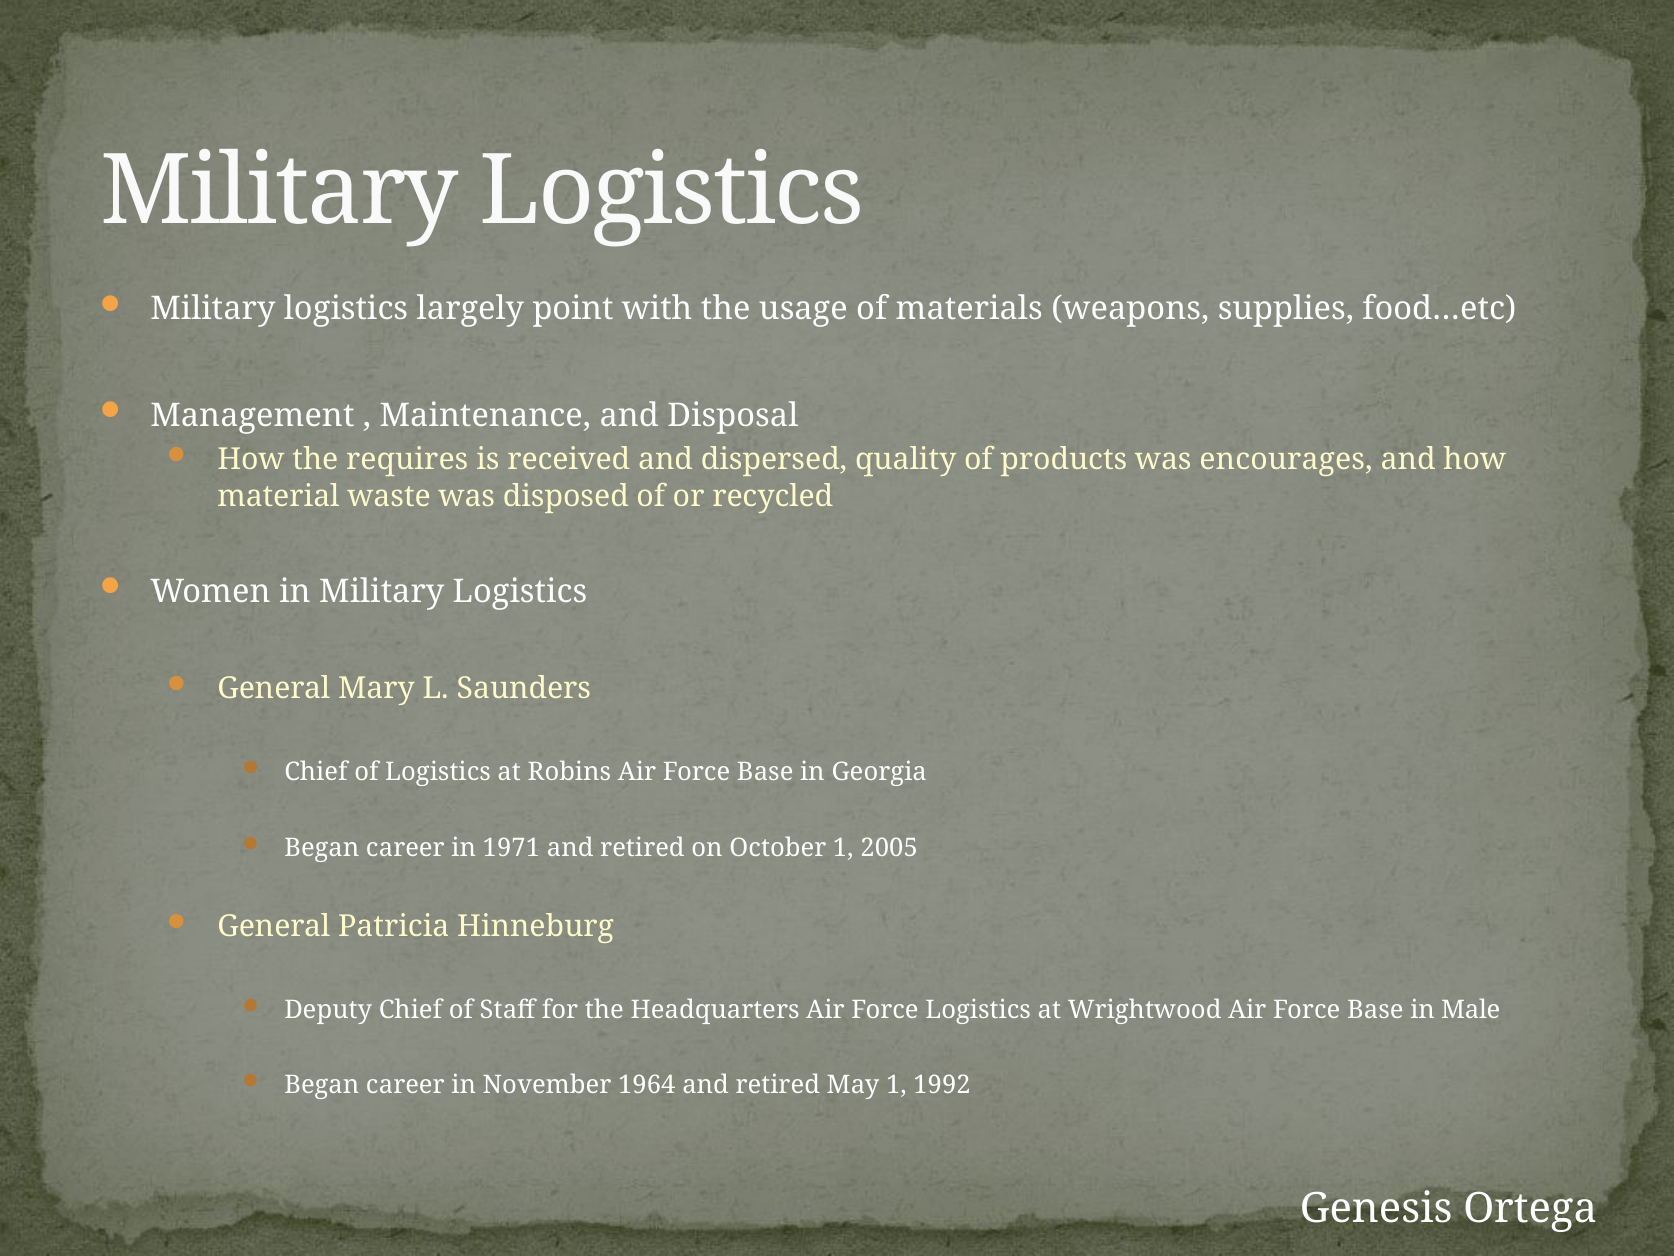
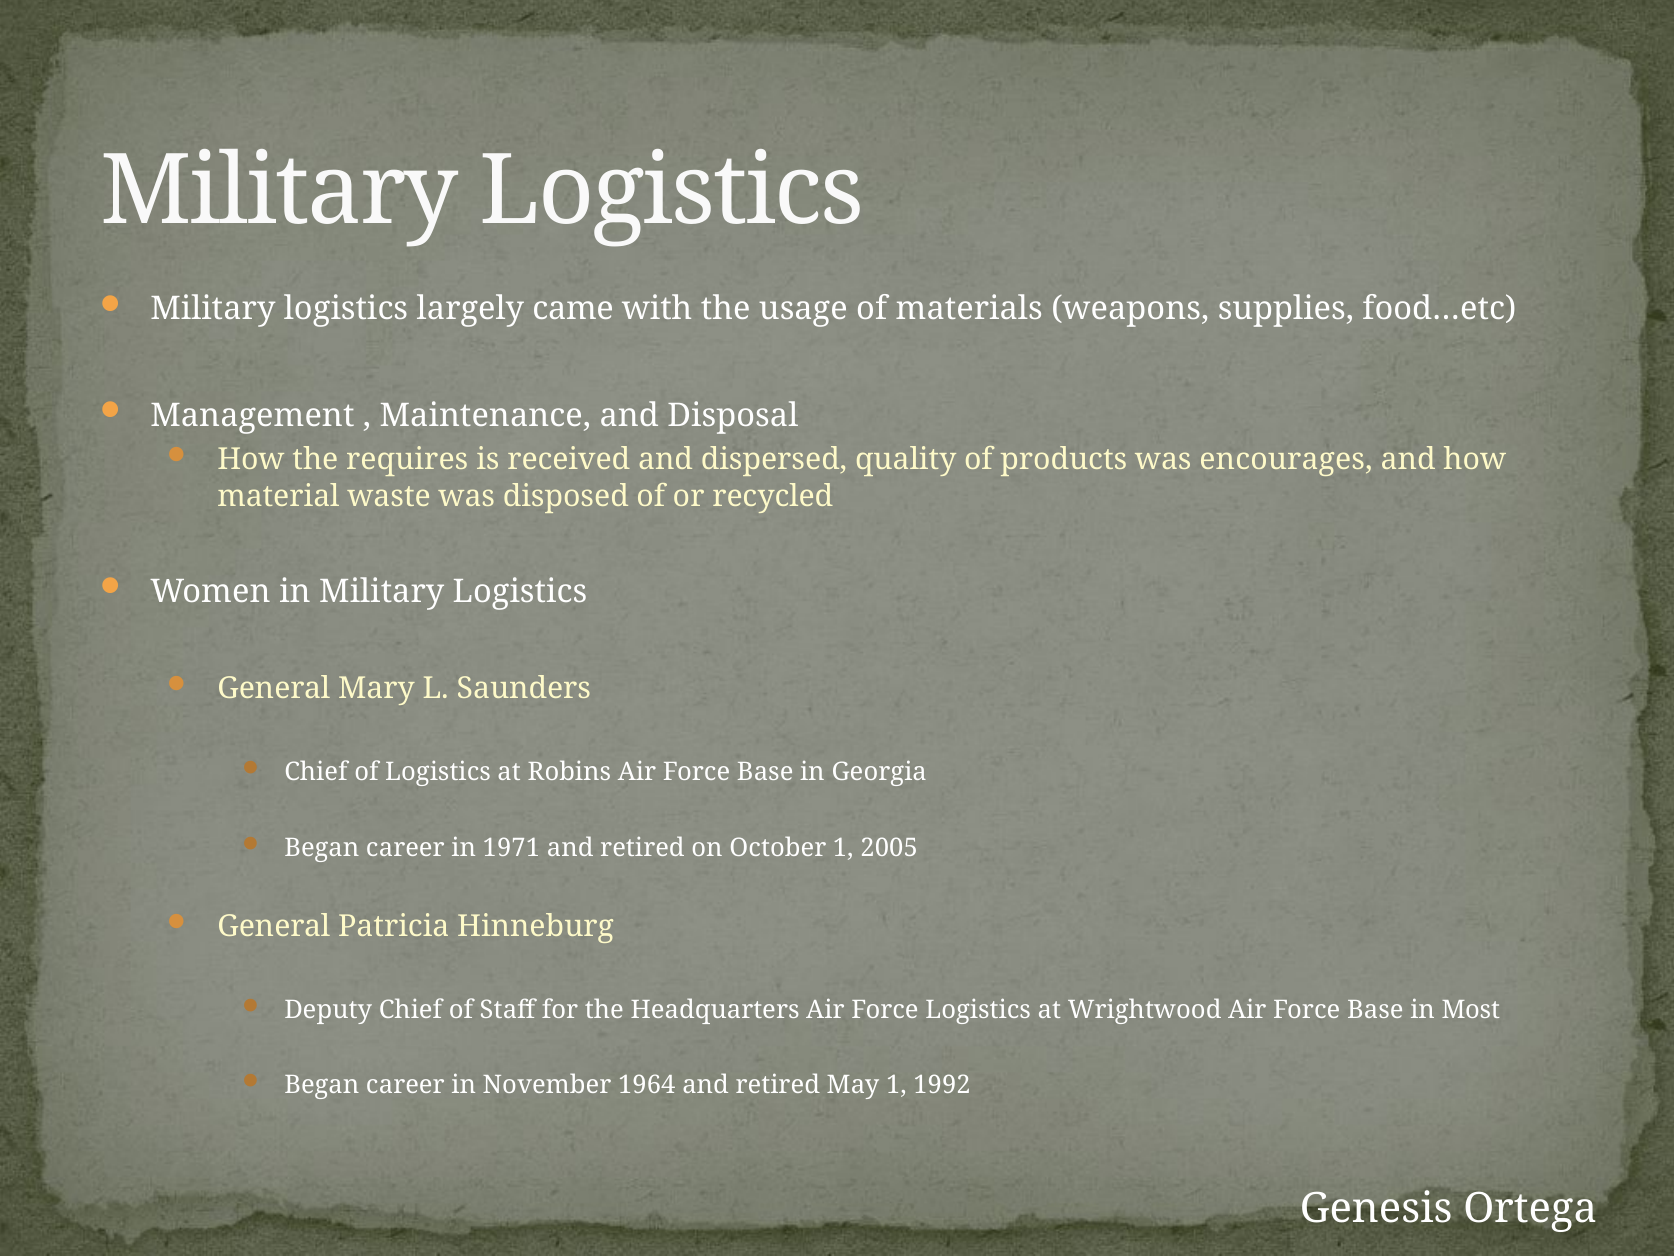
point: point -> came (573, 309)
Male: Male -> Most (1471, 1010)
